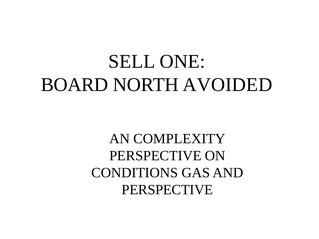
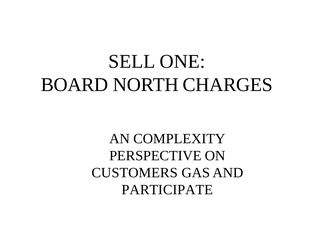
AVOIDED: AVOIDED -> CHARGES (228, 85)
CONDITIONS: CONDITIONS -> CUSTOMERS (135, 173)
PERSPECTIVE: PERSPECTIVE -> PARTICIPATE (167, 190)
